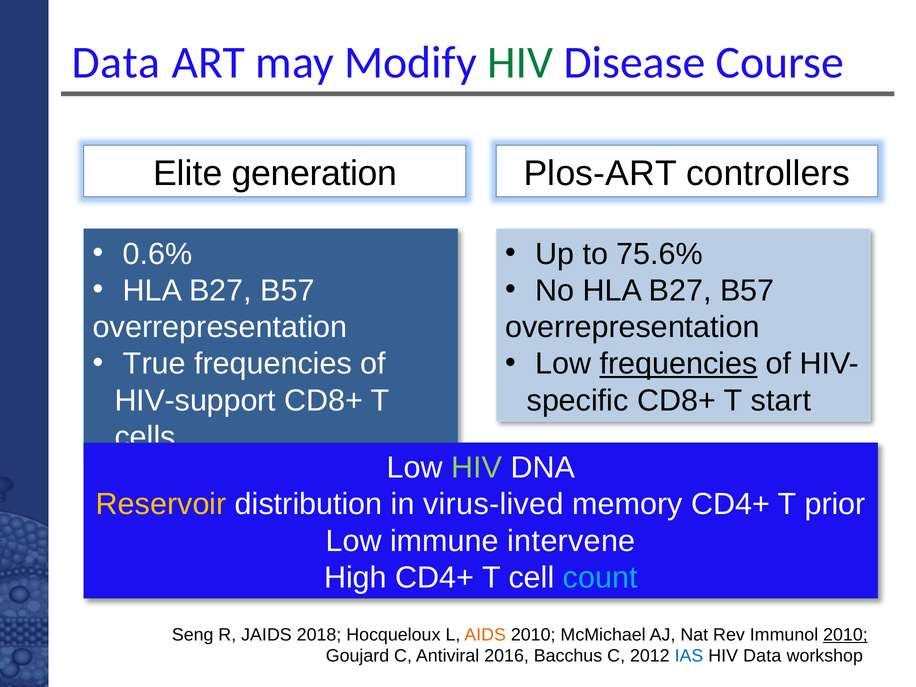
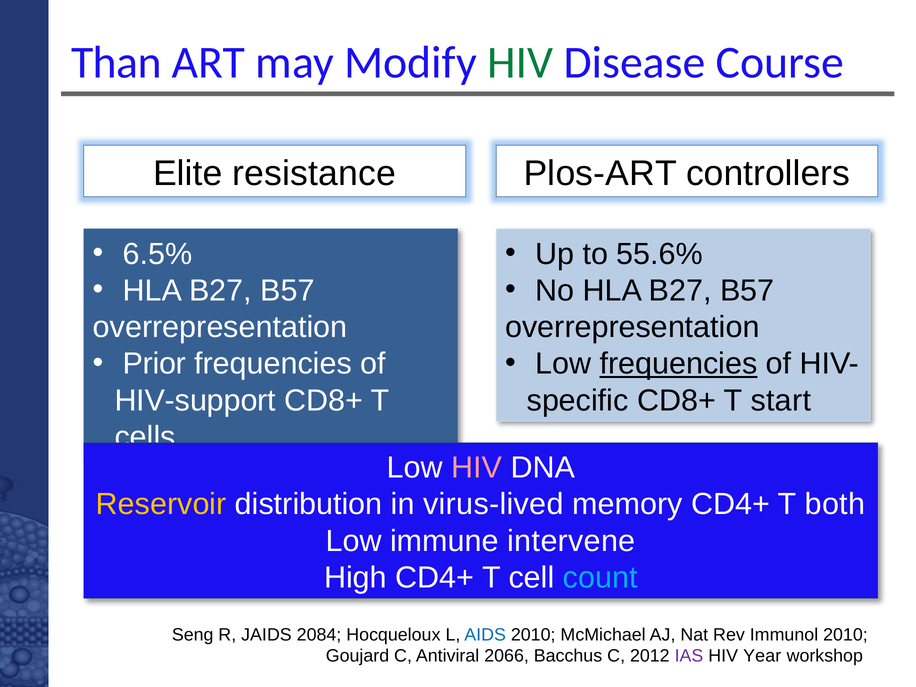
Data: Data -> Than (117, 63)
generation: generation -> resistance (314, 173)
0.6%: 0.6% -> 6.5% (158, 254)
75.6%: 75.6% -> 55.6% (660, 254)
True: True -> Prior (155, 364)
HIV colour: light green -> pink (477, 468)
prior: prior -> both (835, 504)
2018: 2018 -> 2084 (319, 635)
AIDS colour: orange -> blue (485, 635)
2010 underline: present -> none (845, 635)
2016: 2016 -> 2066 (507, 656)
IAS colour: blue -> purple (689, 656)
HIV Data: Data -> Year (762, 656)
